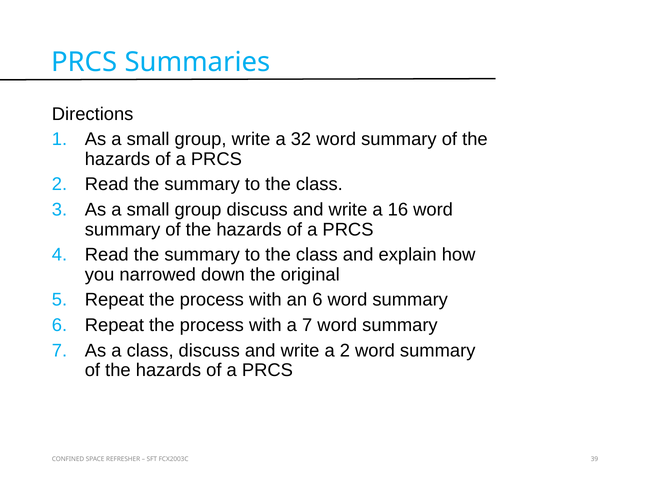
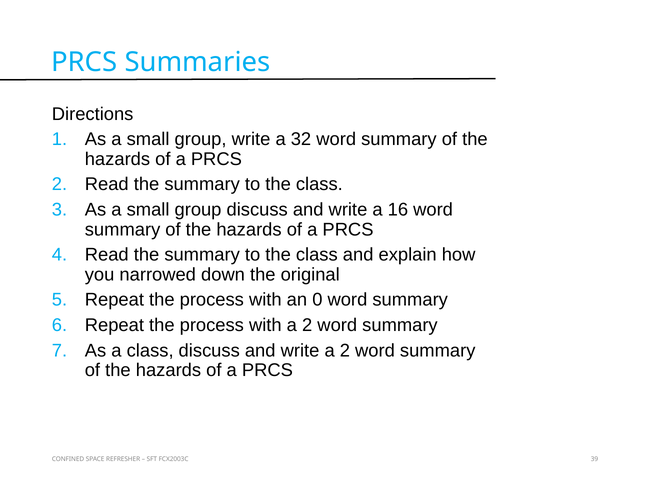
an 6: 6 -> 0 (317, 300)
with a 7: 7 -> 2 (307, 325)
